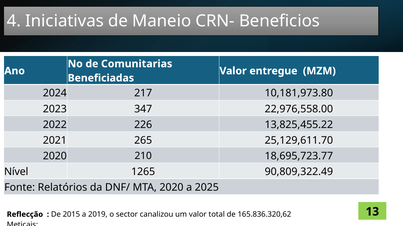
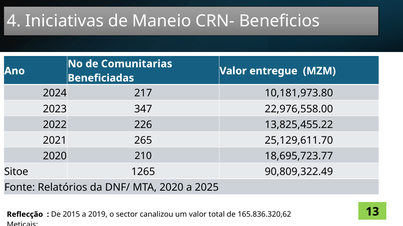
Nível: Nível -> Sitoe (16, 172)
